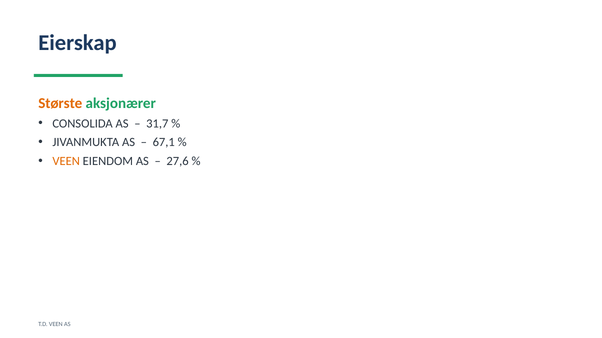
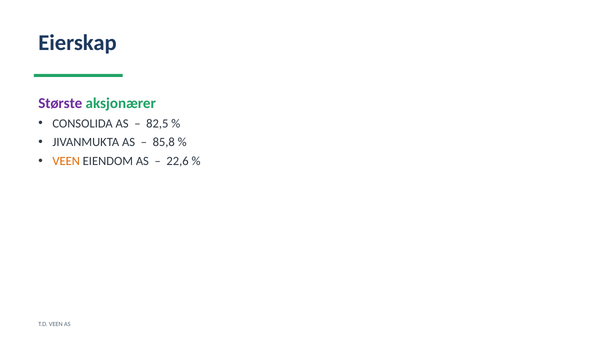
Største colour: orange -> purple (60, 104)
31,7: 31,7 -> 82,5 (157, 124)
67,1: 67,1 -> 85,8 (164, 143)
27,6: 27,6 -> 22,6 (178, 161)
